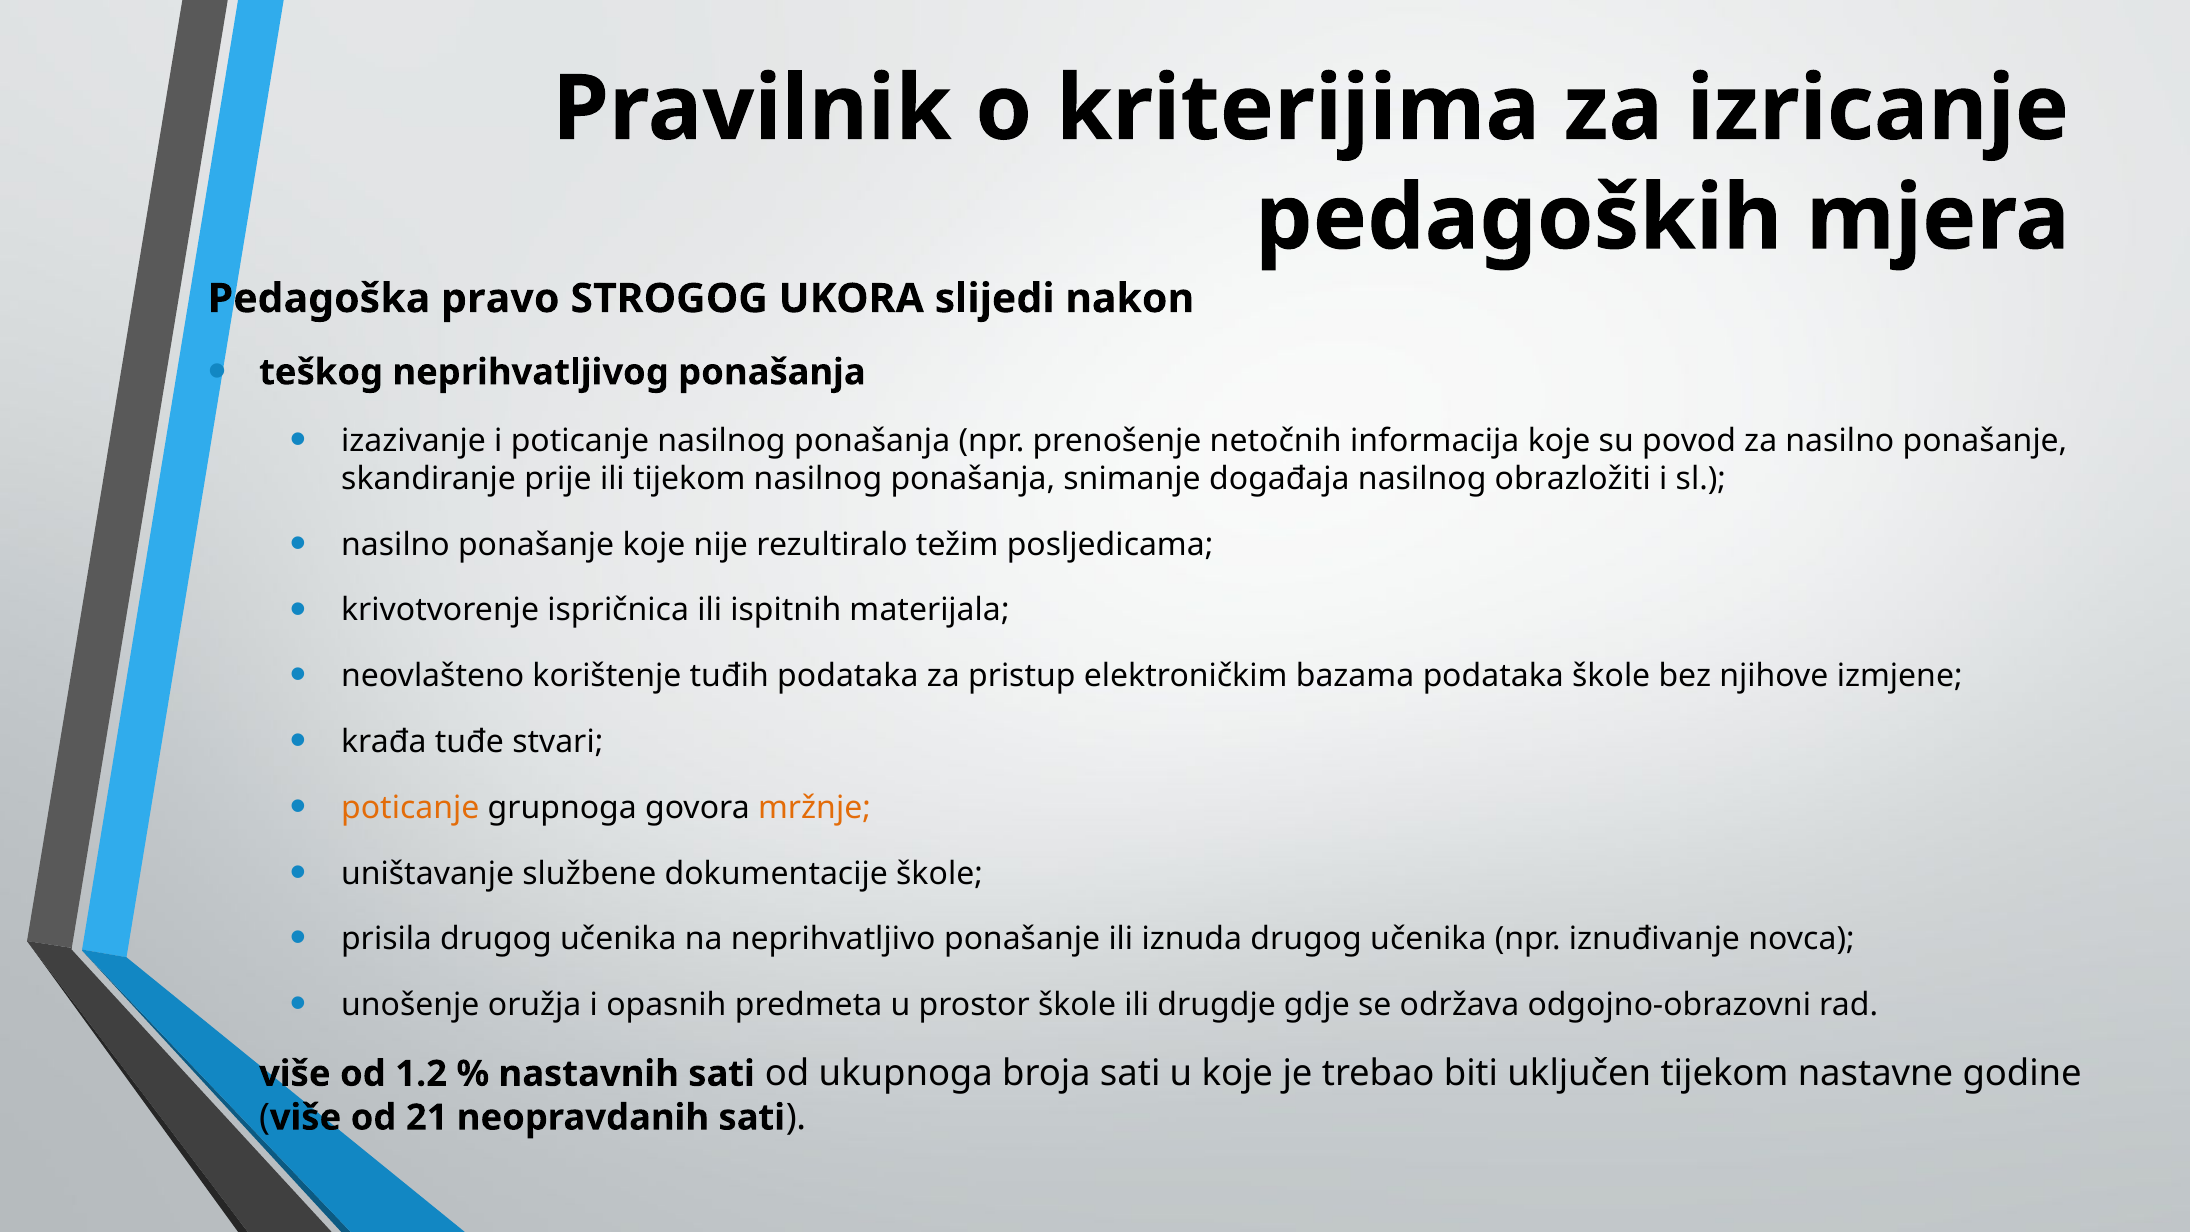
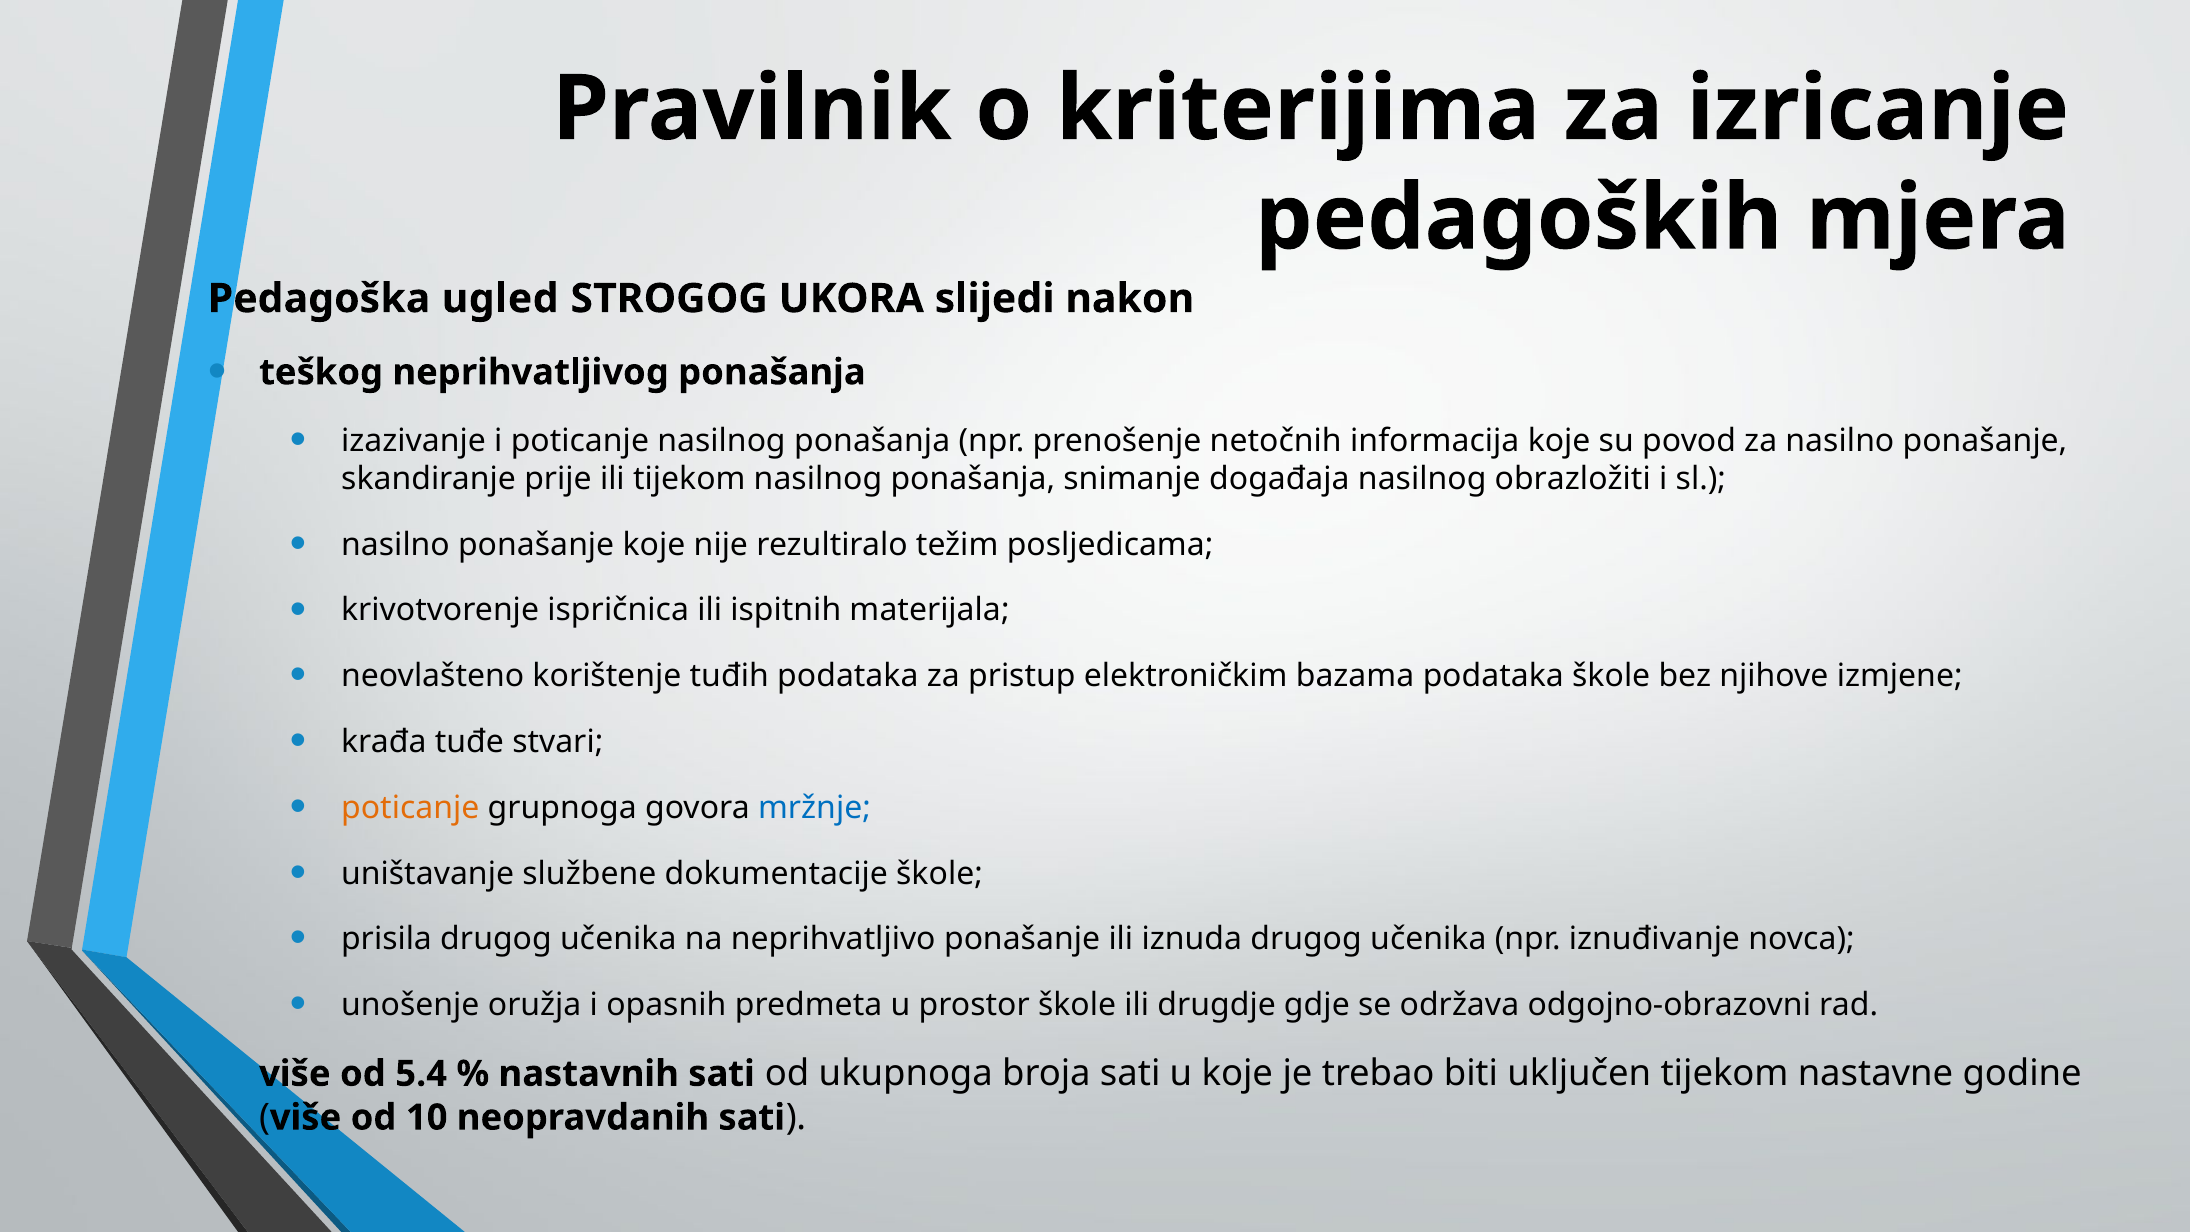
pravo: pravo -> ugled (500, 299)
mržnje colour: orange -> blue (814, 808)
1.2: 1.2 -> 5.4 (421, 1074)
21: 21 -> 10 (427, 1117)
